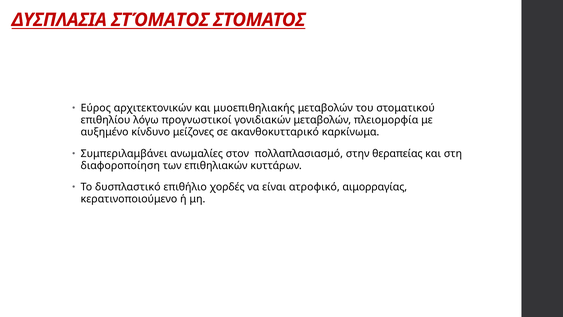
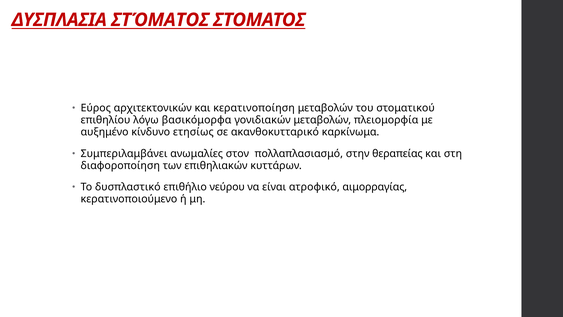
μυοεπιθηλιακής: μυοεπιθηλιακής -> κερατινοποίηση (254, 108)
προγνωστικοί: προγνωστικοί -> βασικόμορφα (197, 120)
μείζονες: μείζονες -> ετησίως (193, 132)
χορδές: χορδές -> νεύρου (227, 187)
